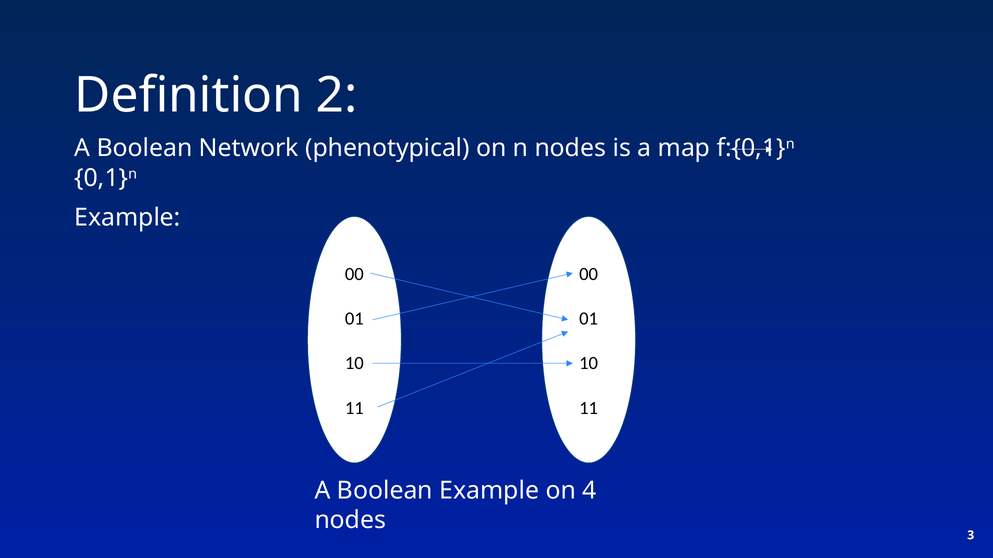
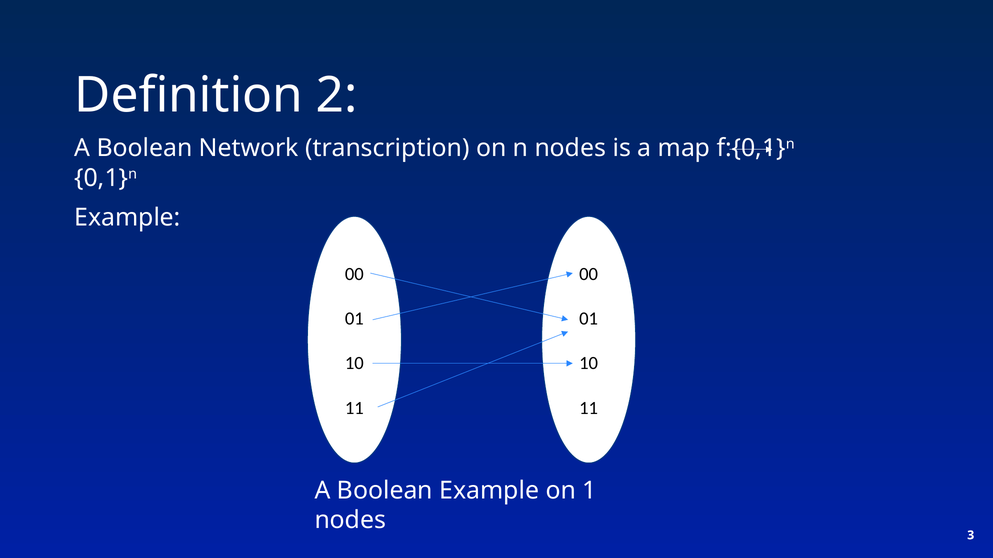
phenotypical: phenotypical -> transcription (387, 148)
4: 4 -> 1 (589, 491)
